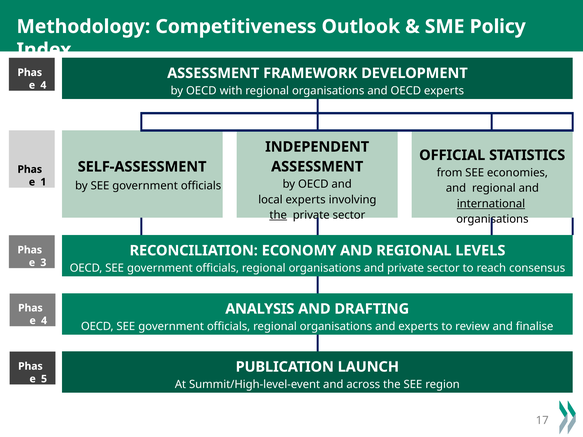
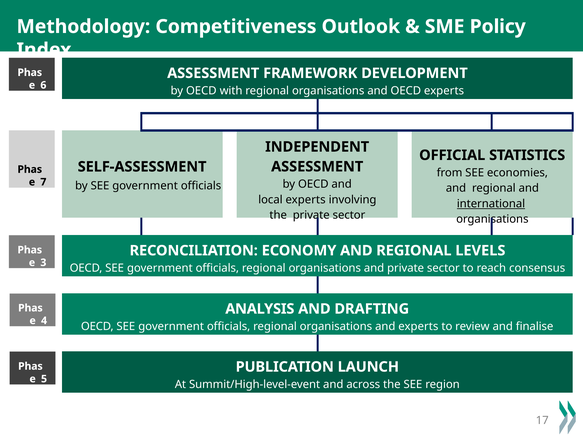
4: 4 -> 6 (43, 85)
1: 1 -> 7 (43, 182)
the underline: present -> none (278, 215)
